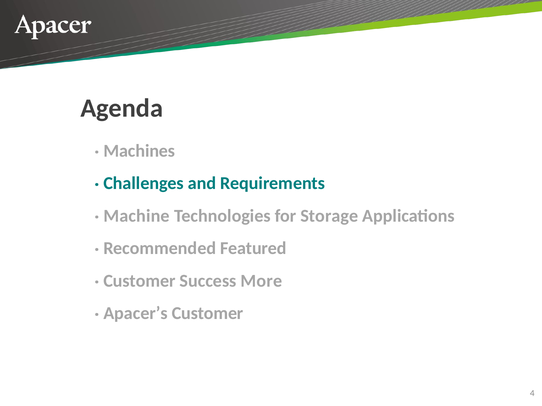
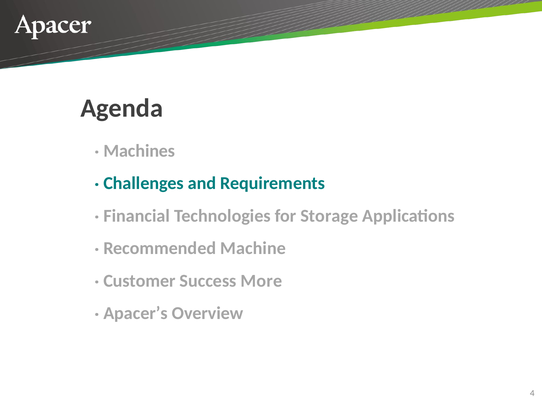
Machine: Machine -> Financial (137, 216)
Featured: Featured -> Machine (253, 249)
Apacerʼs Customer: Customer -> Overview (208, 314)
